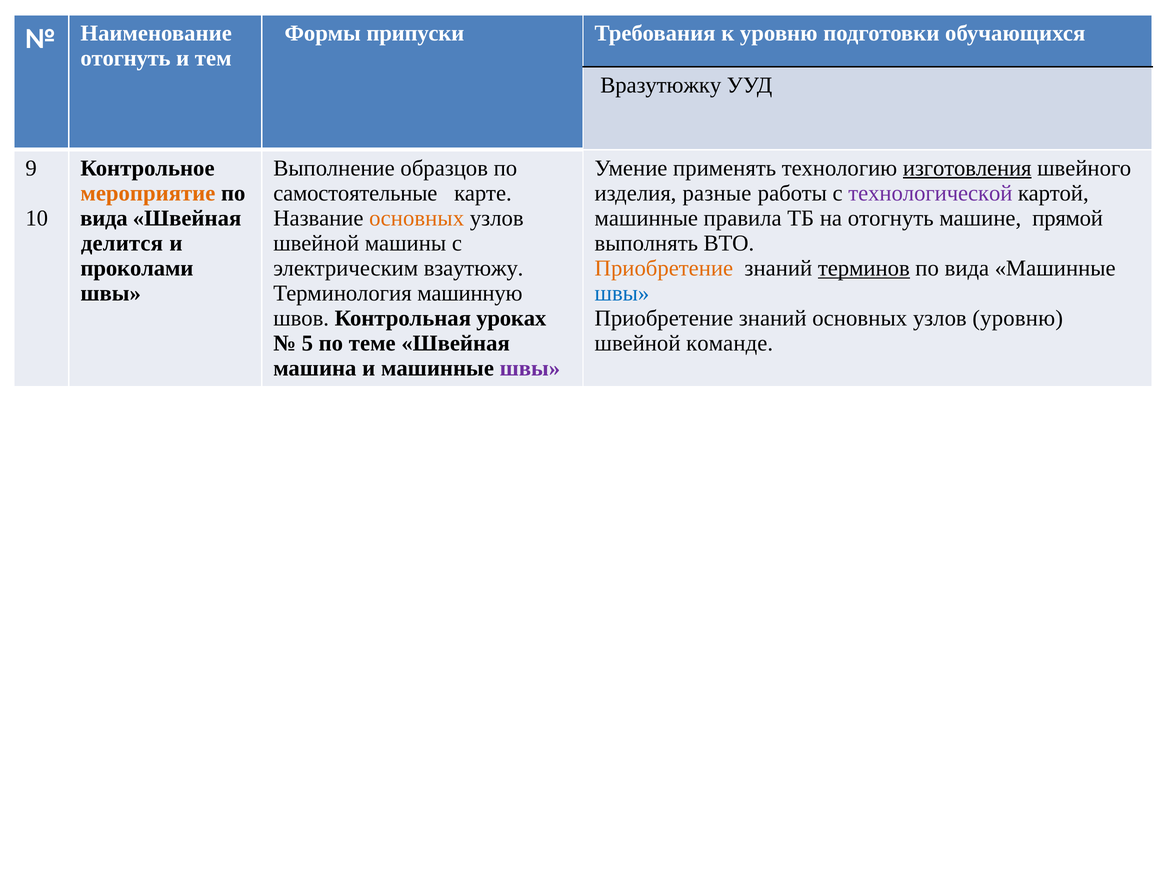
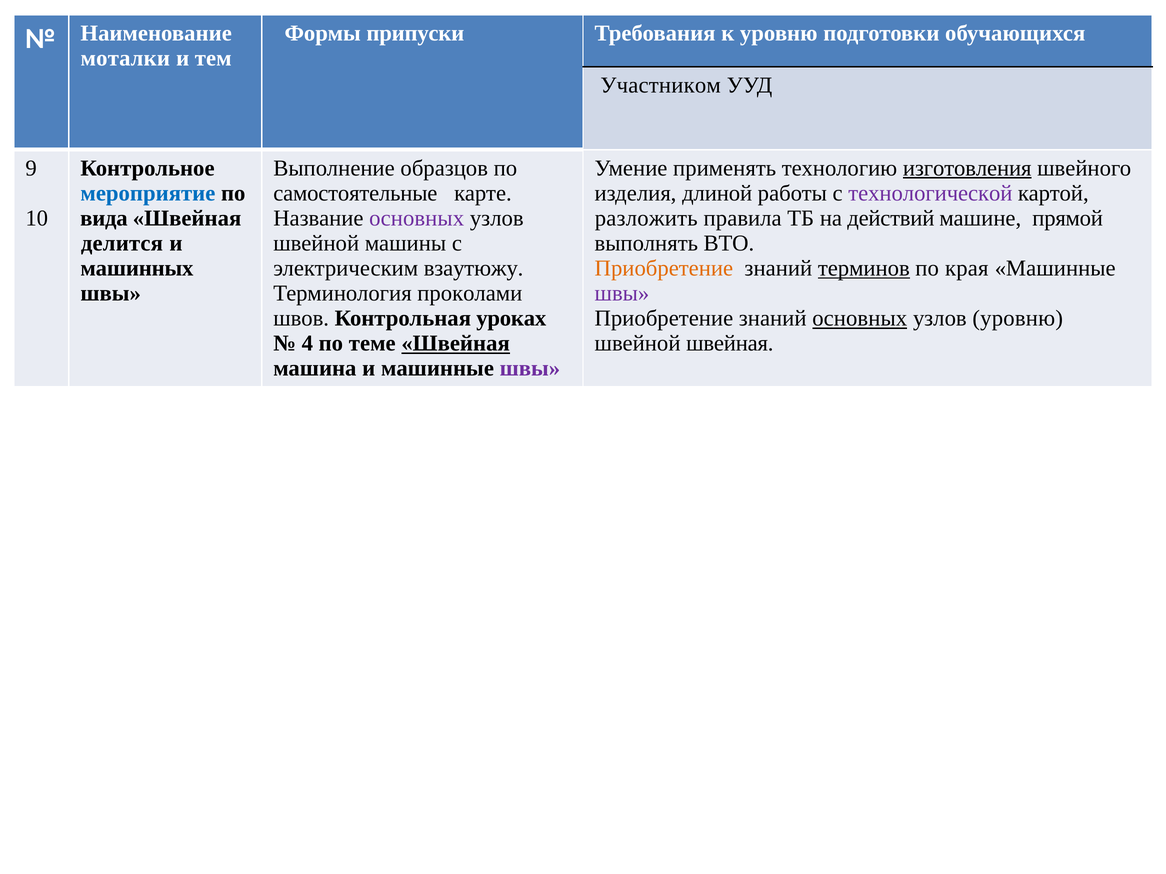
отогнуть: отогнуть -> моталки (125, 58)
Вразутюжку: Вразутюжку -> Участником (661, 85)
мероприятие colour: orange -> blue (148, 193)
разные: разные -> длиной (717, 193)
основных colour: orange -> purple (417, 218)
машинные: машинные -> разложить (646, 218)
на отогнуть: отогнуть -> действий (891, 218)
проколами: проколами -> машинных (137, 268)
вида: вида -> края (967, 268)
машинную: машинную -> проколами (470, 294)
швы colour: blue -> purple (622, 294)
основных underline: none -> present (860, 319)
5: 5 -> 4 (307, 344)
Швейная underline: none -> present (456, 344)
швейной команде: команде -> швейная (730, 344)
